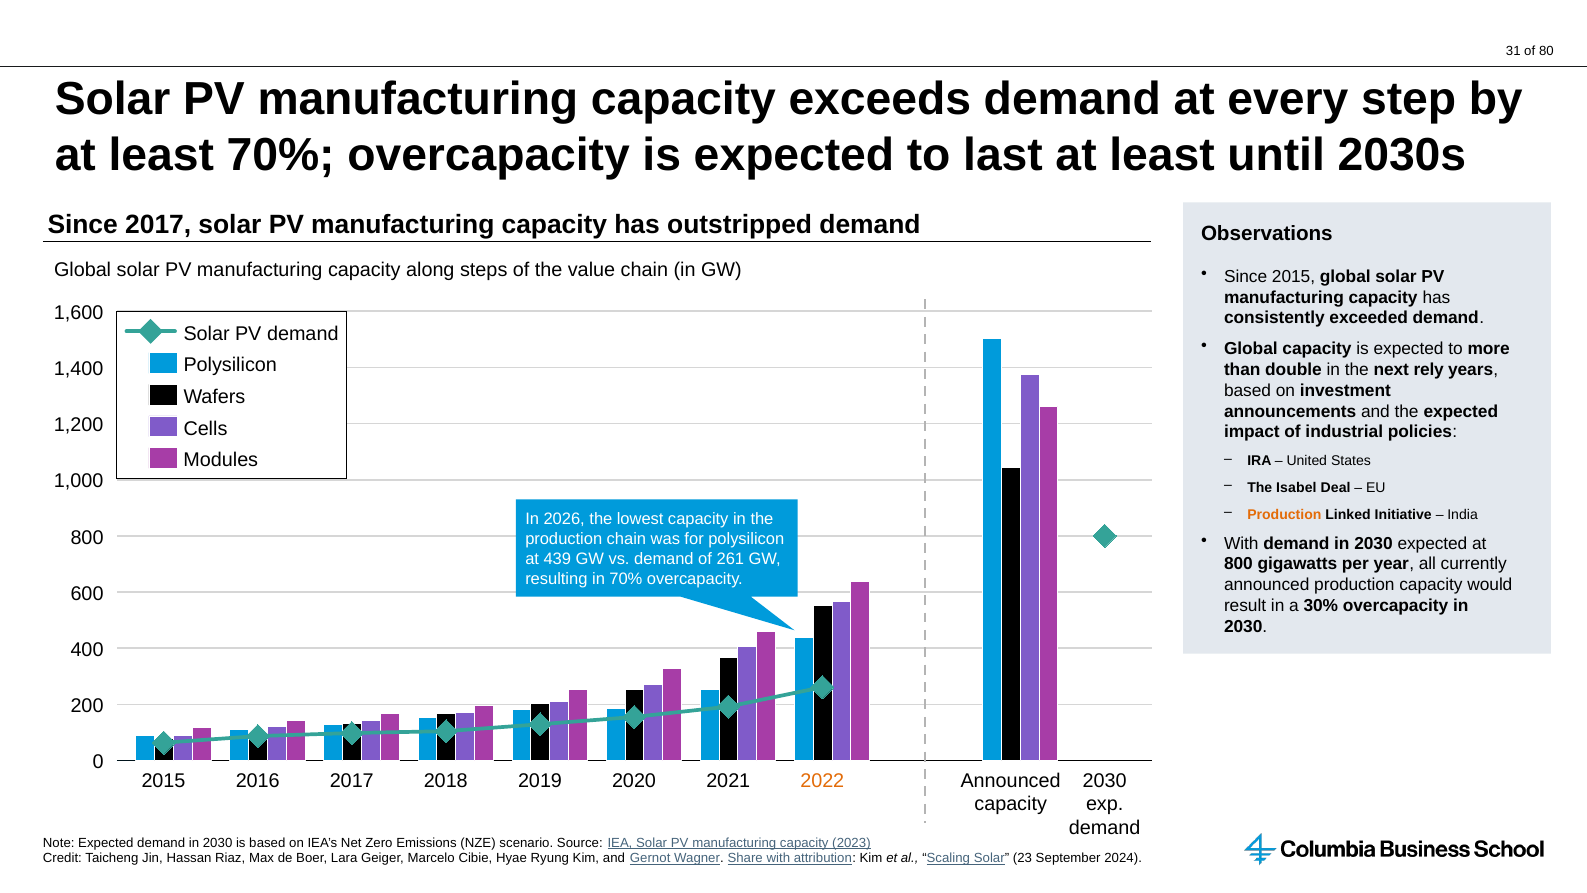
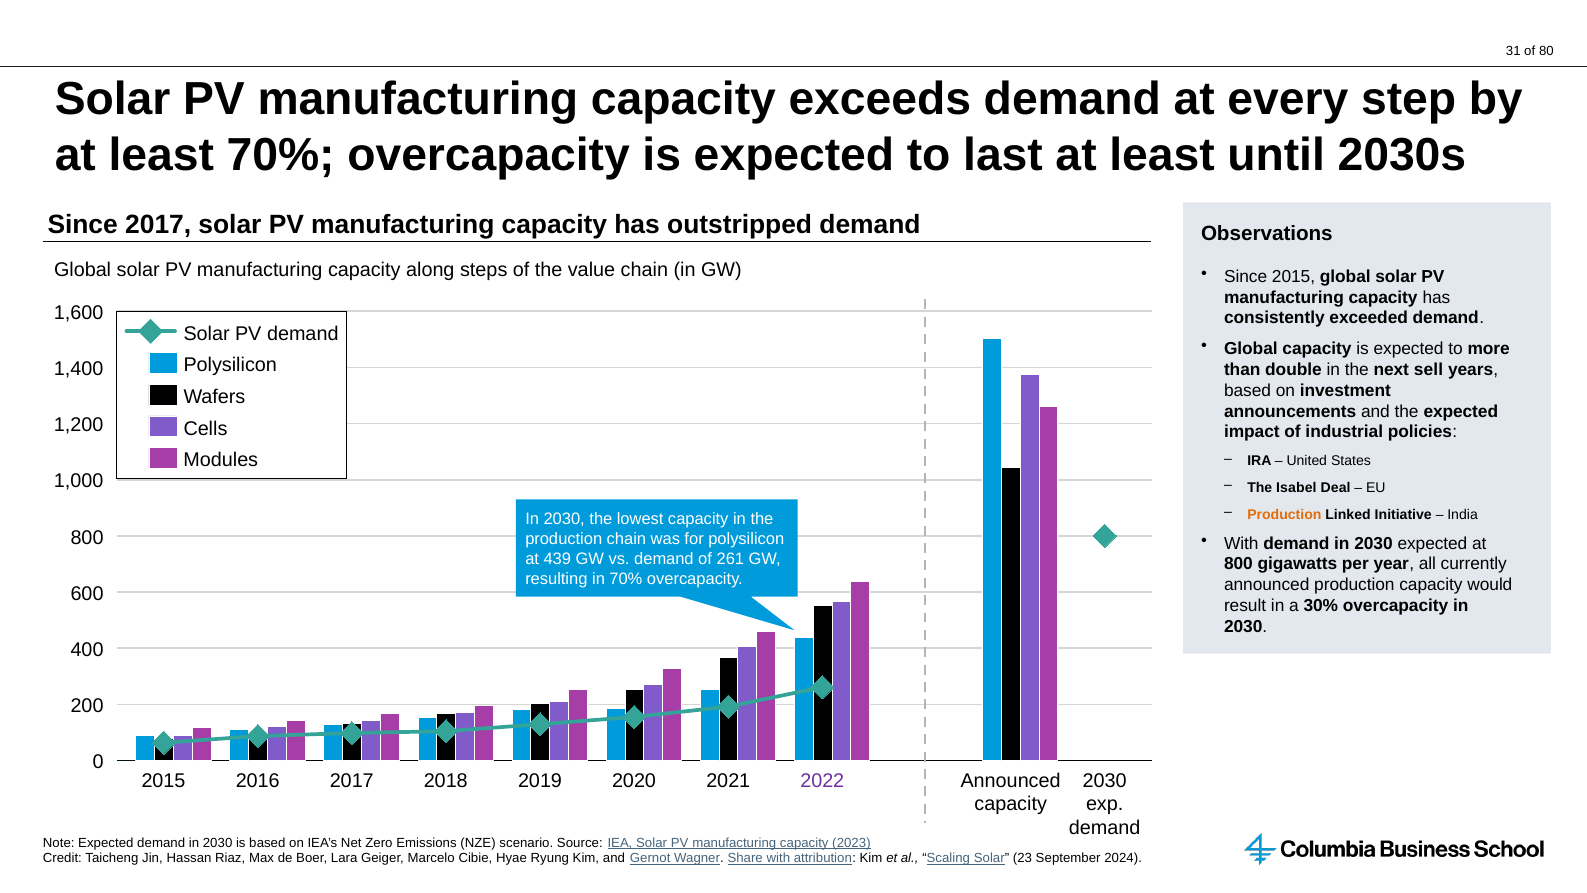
rely: rely -> sell (1428, 370)
2026: 2026 -> 2030 (564, 519)
2022 colour: orange -> purple (822, 780)
